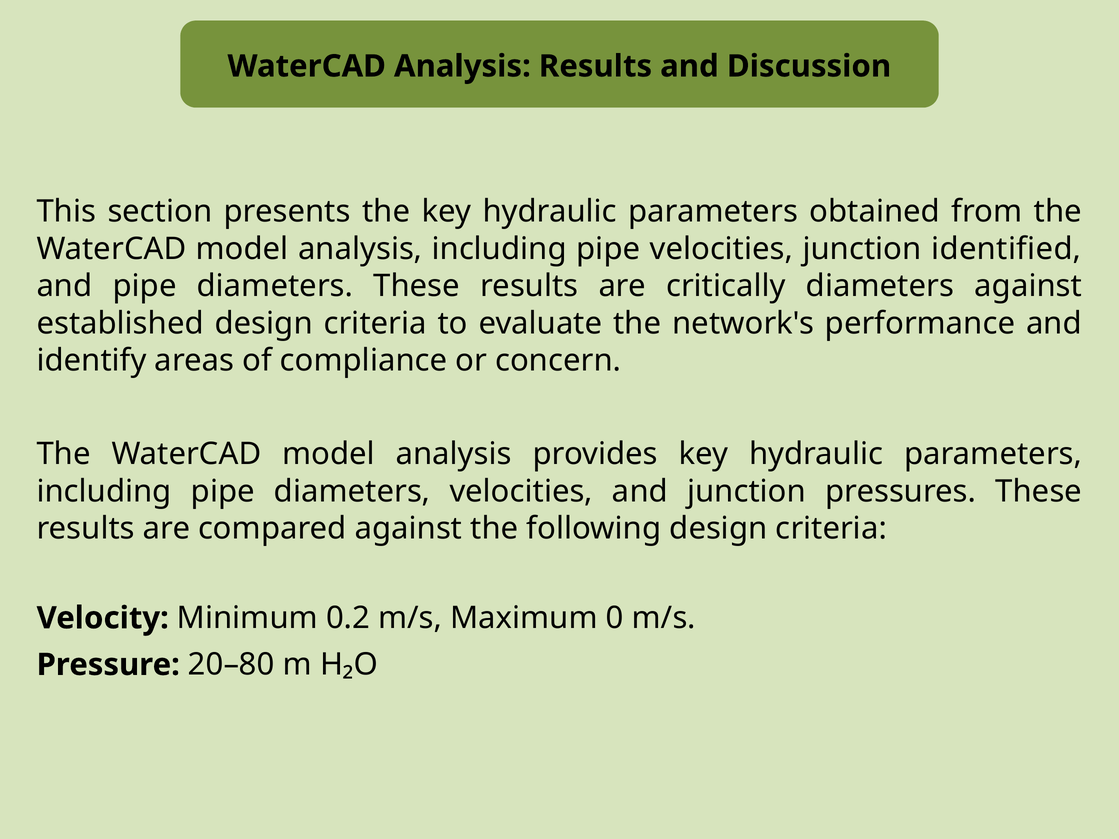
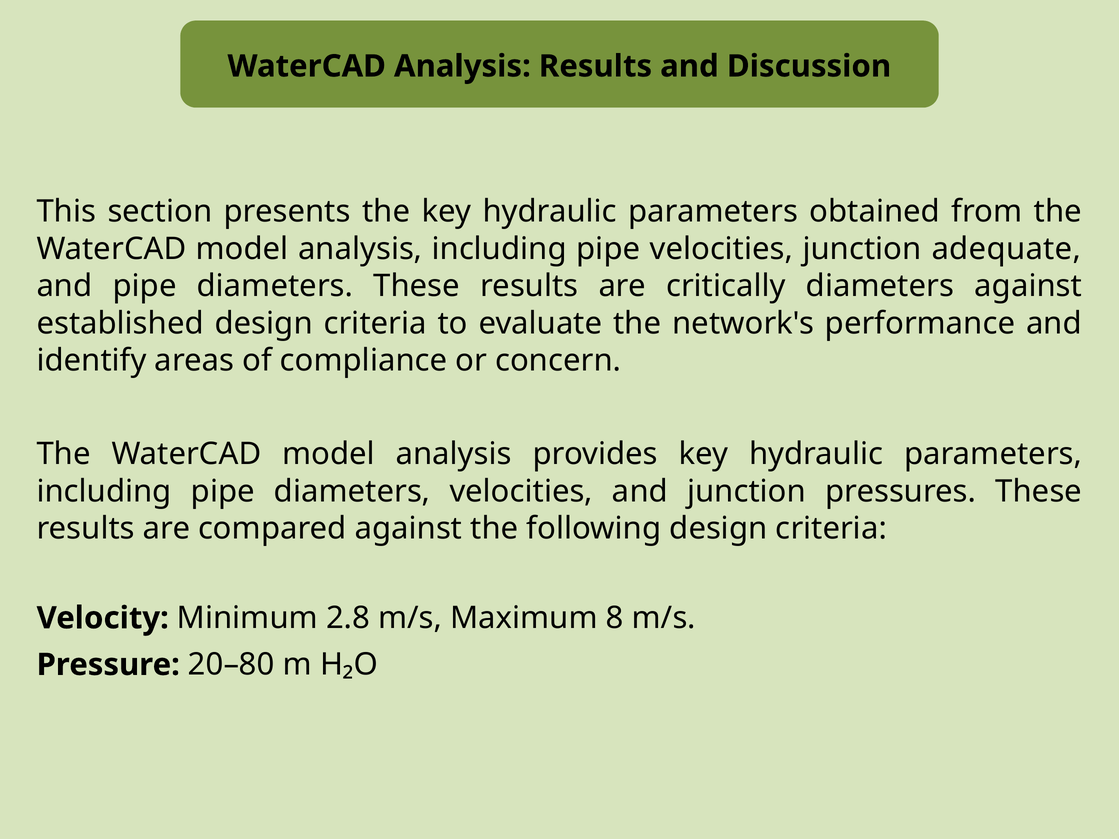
identified: identified -> adequate (1006, 249)
0.2: 0.2 -> 2.8 (348, 618)
0: 0 -> 8 (615, 618)
